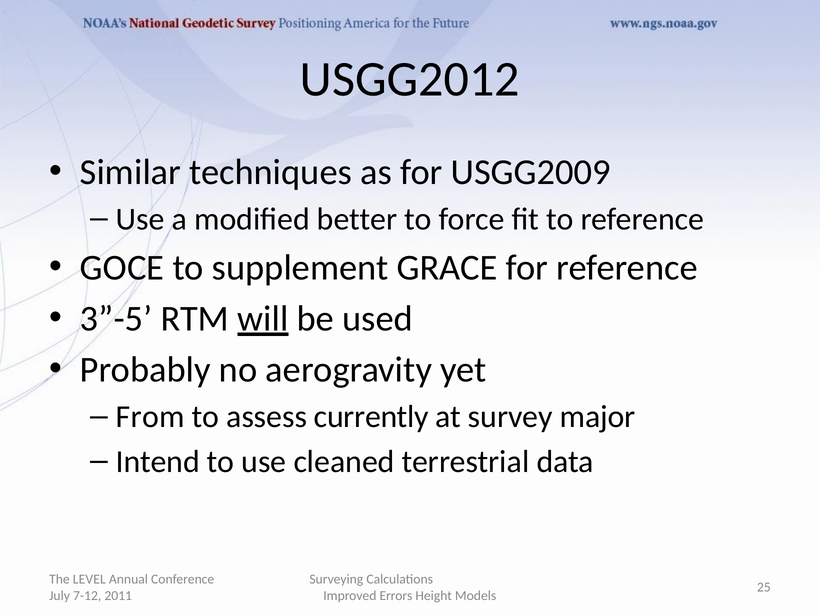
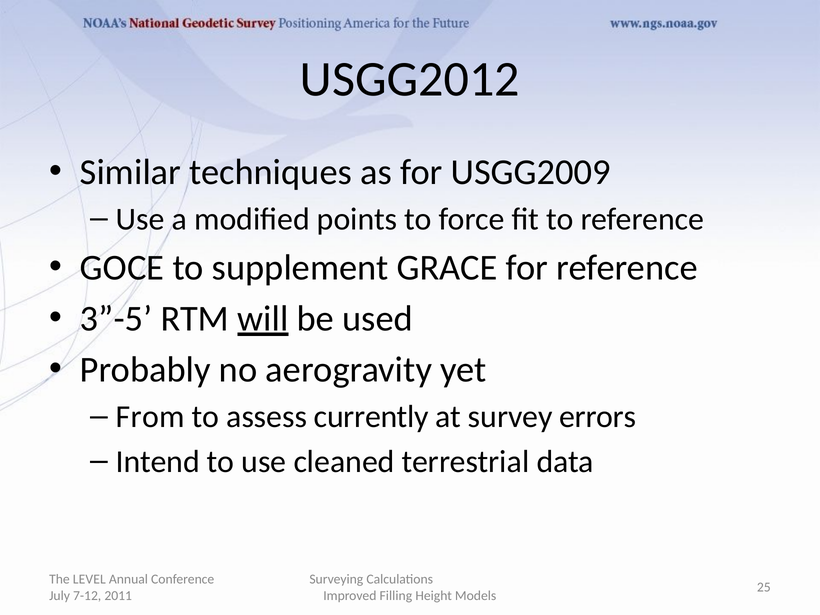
better: better -> points (357, 219)
major: major -> errors (598, 417)
Errors: Errors -> Filling (396, 596)
